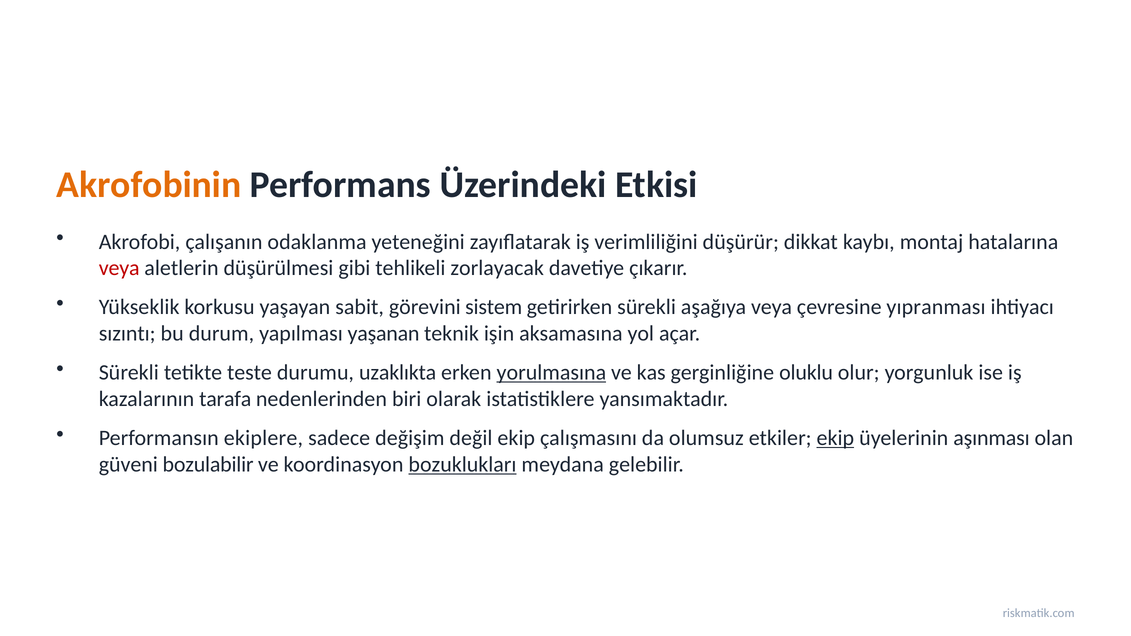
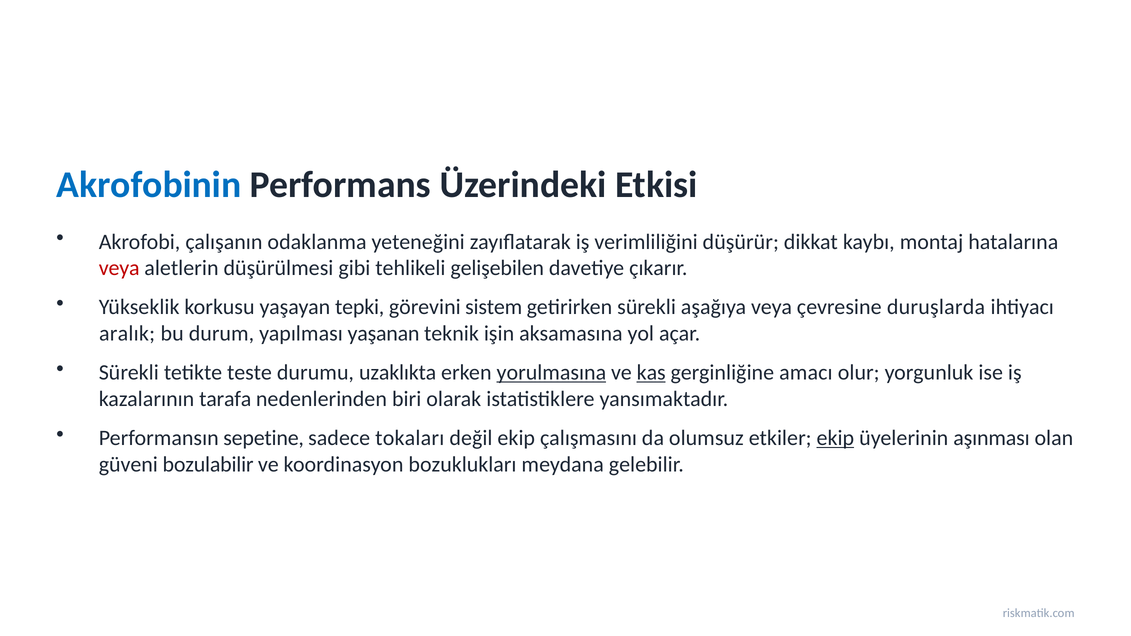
Akrofobinin colour: orange -> blue (149, 185)
zorlayacak: zorlayacak -> gelişebilen (497, 268)
sabit: sabit -> tepki (360, 307)
yıpranması: yıpranması -> duruşlarda (936, 307)
sızıntı: sızıntı -> aralık (127, 334)
kas underline: none -> present (651, 373)
oluklu: oluklu -> amacı (806, 373)
ekiplere: ekiplere -> sepetine (264, 438)
değişim: değişim -> tokaları (410, 438)
bozuklukları underline: present -> none (462, 465)
